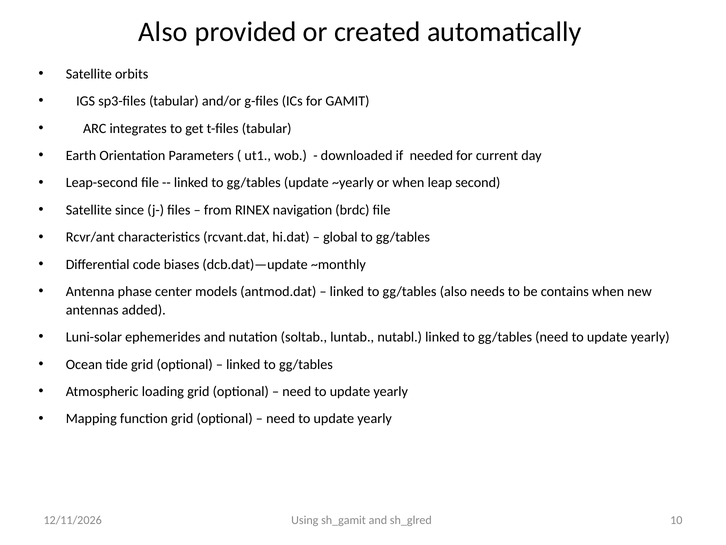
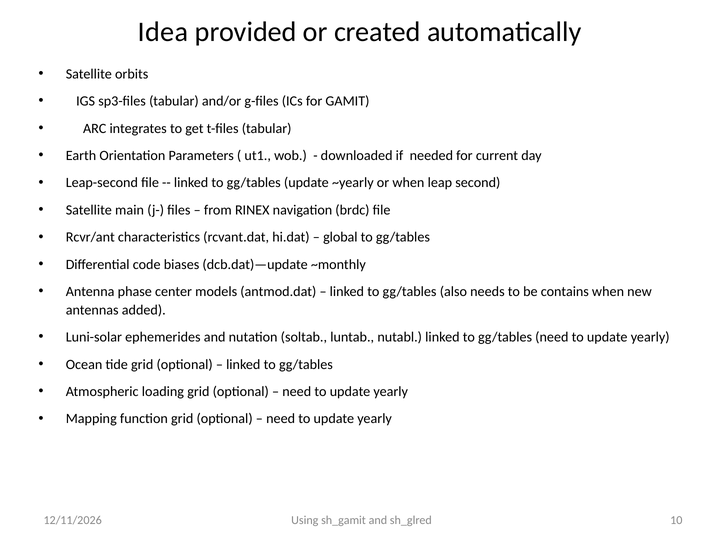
Also: Also -> Idea (163, 32)
since: since -> main (130, 210)
